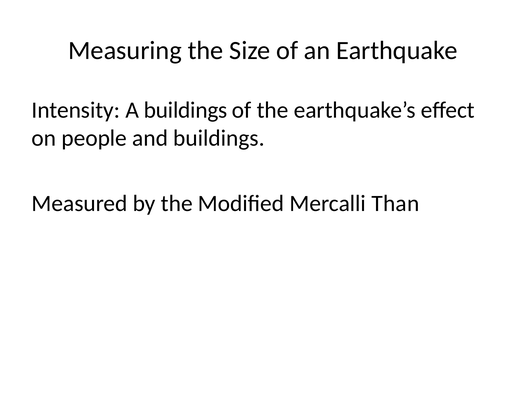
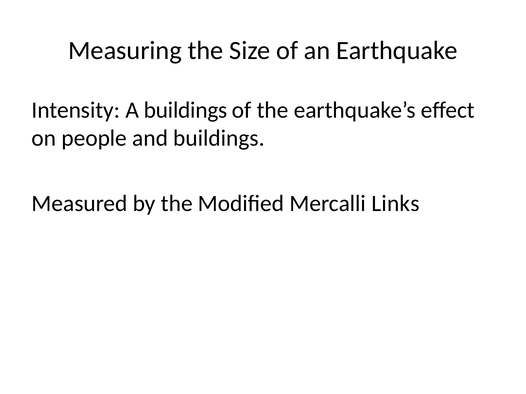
Than: Than -> Links (395, 204)
